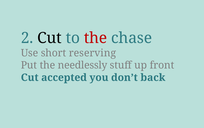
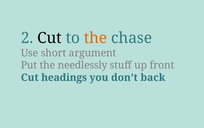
the colour: red -> orange (95, 38)
reserving: reserving -> argument (93, 53)
accepted: accepted -> headings (64, 77)
